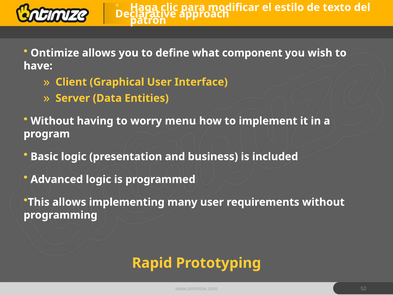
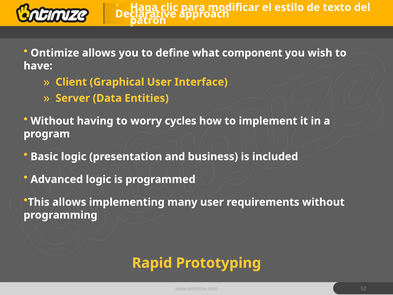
menu: menu -> cycles (181, 121)
